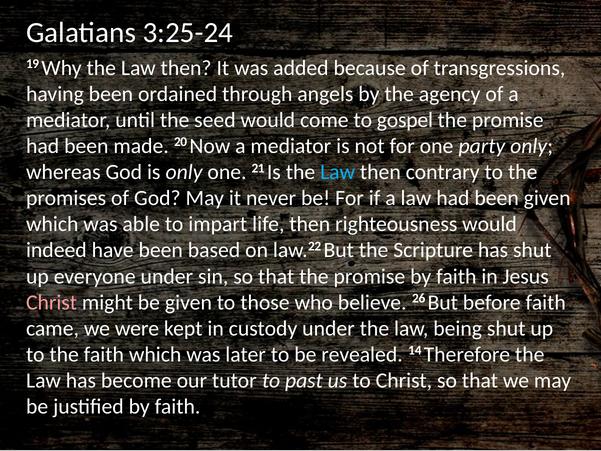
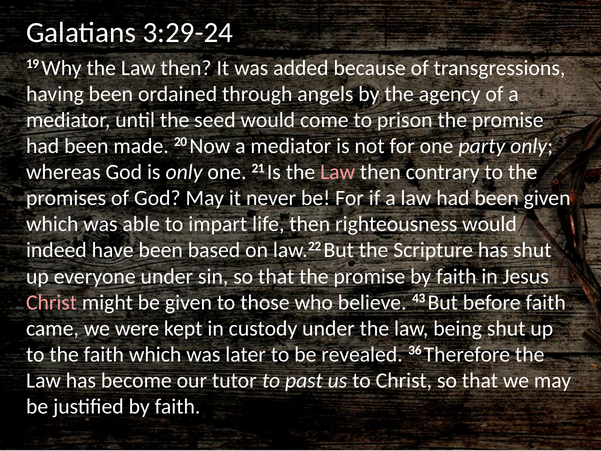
3:25-24: 3:25-24 -> 3:29-24 (188, 33)
gospel: gospel -> prison (405, 120)
Law colour: light blue -> pink (338, 172)
26: 26 -> 43 (419, 298)
14: 14 -> 36 (415, 350)
